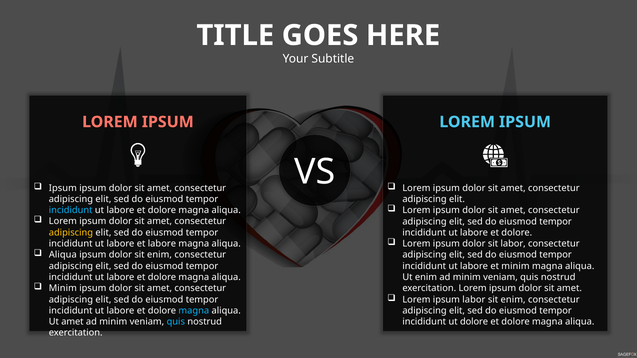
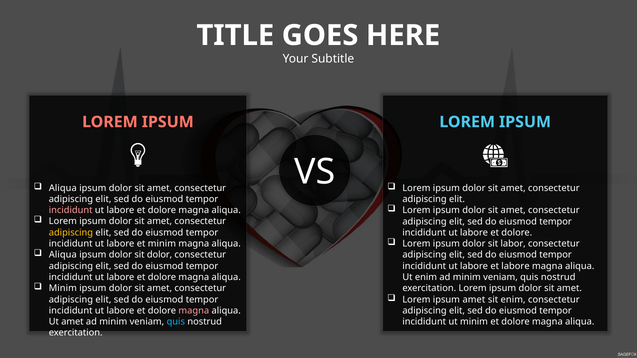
Ipsum: Ipsum -> Aliqua (63, 188)
incididunt colour: light blue -> pink (71, 210)
et labore: labore -> minim (162, 244)
dolor sit enim: enim -> dolor (160, 255)
et minim: minim -> labore (515, 266)
ipsum labor: labor -> amet (474, 300)
magna colour: light blue -> pink (194, 311)
ut dolore: dolore -> minim (474, 322)
